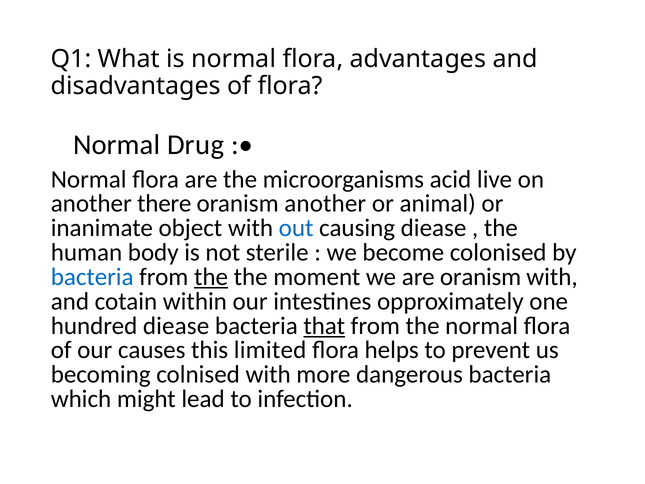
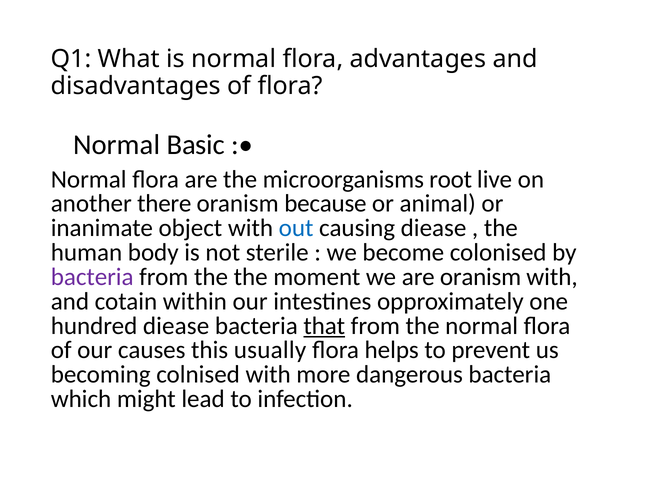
Drug: Drug -> Basic (196, 145)
acid: acid -> root (451, 179)
oranism another: another -> because (325, 204)
bacteria colour: blue -> purple (92, 277)
the underline: present -> none (211, 277)
limited: limited -> usually (270, 350)
